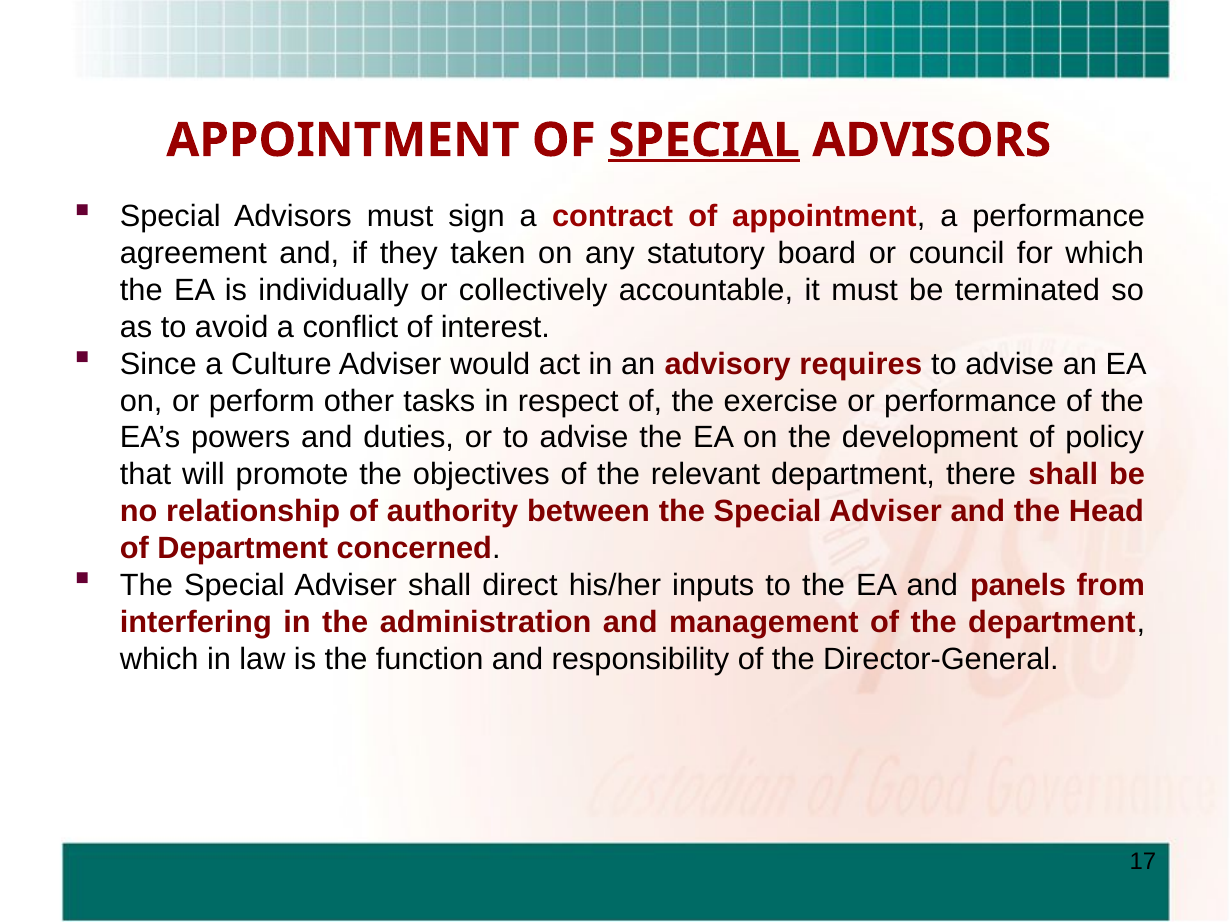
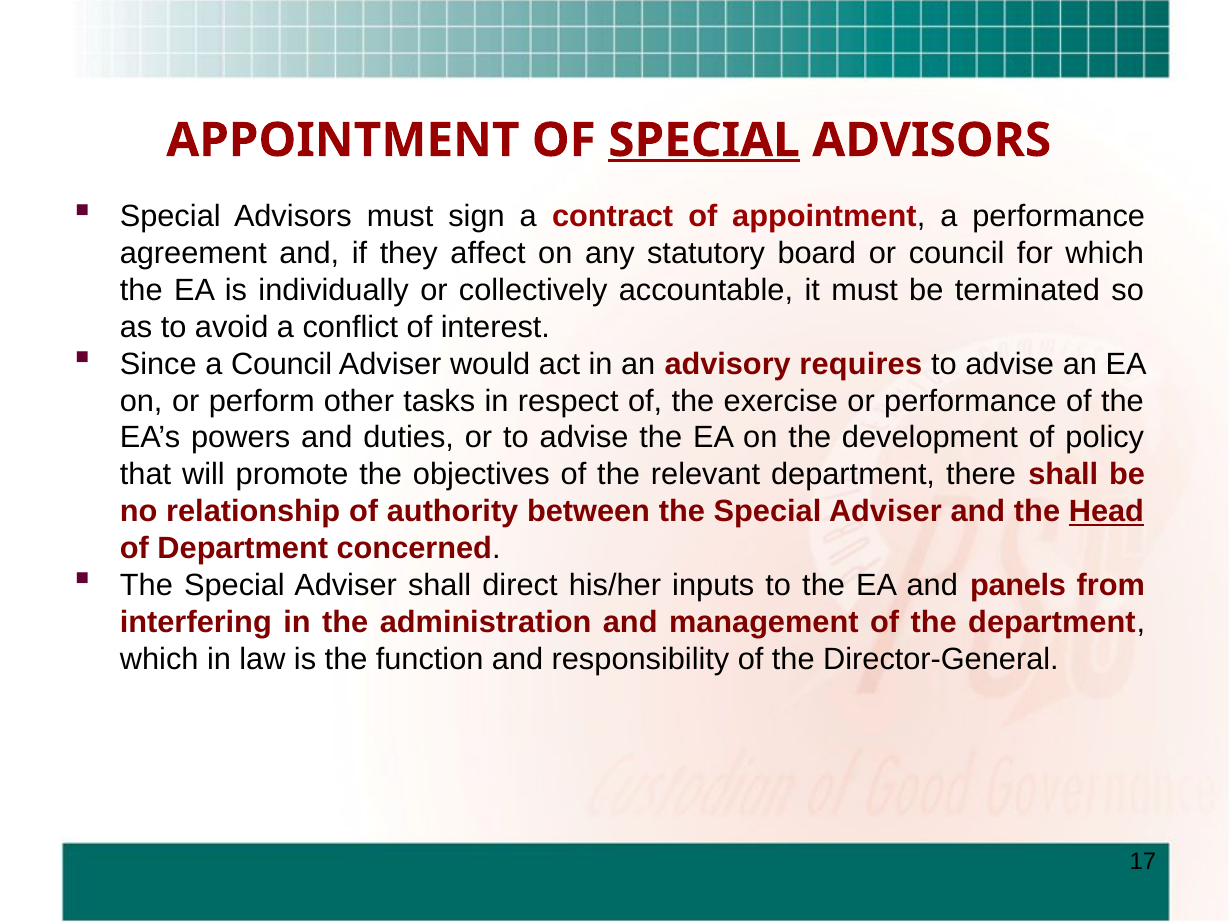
taken: taken -> affect (488, 254)
a Culture: Culture -> Council (282, 364)
Head underline: none -> present (1106, 512)
